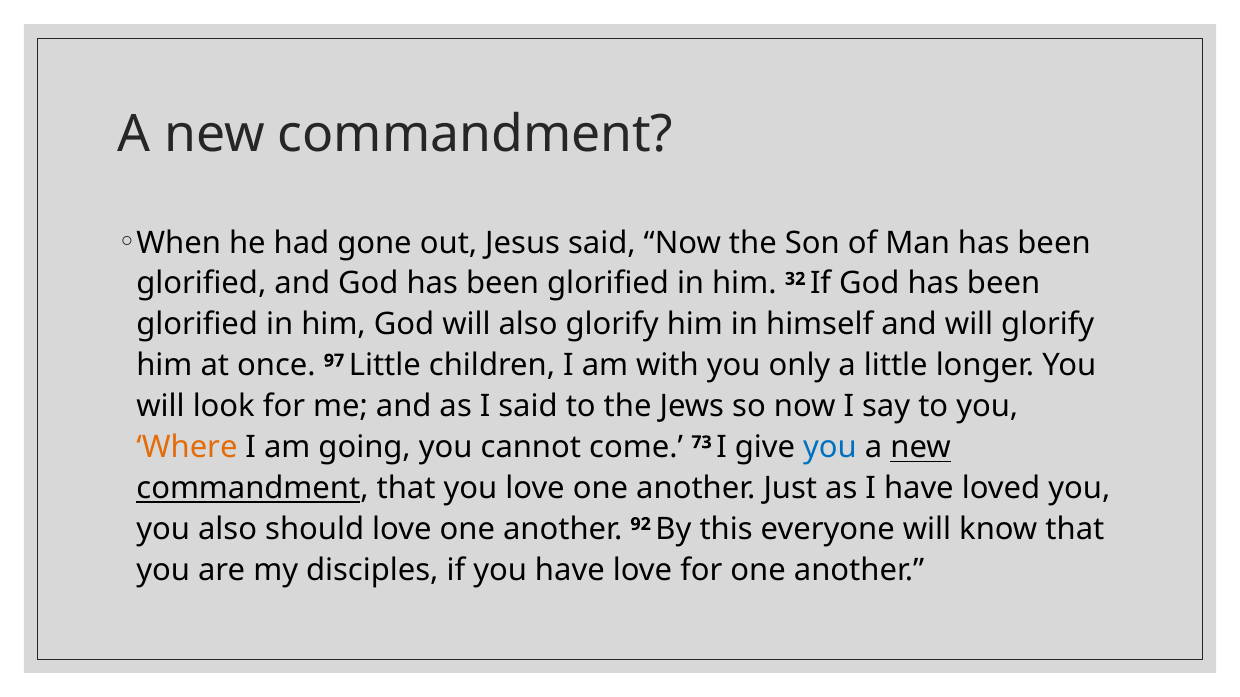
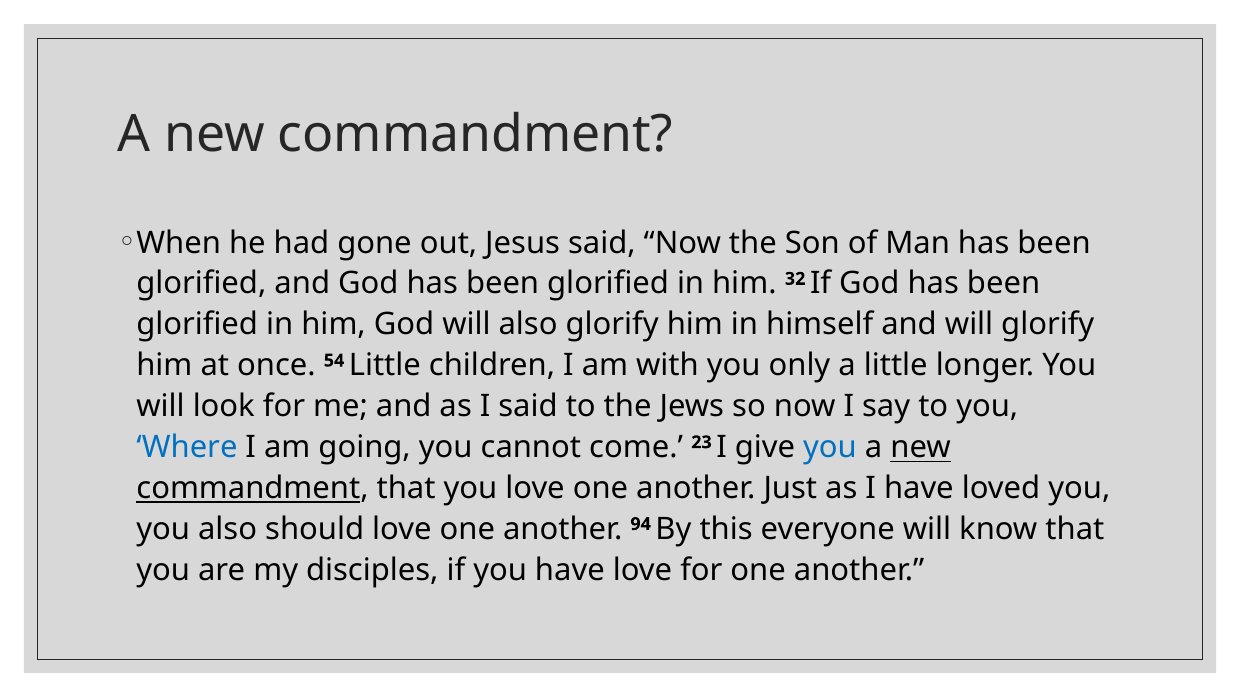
97: 97 -> 54 (334, 361)
Where colour: orange -> blue (187, 448)
73: 73 -> 23 (702, 443)
92: 92 -> 94 (641, 524)
